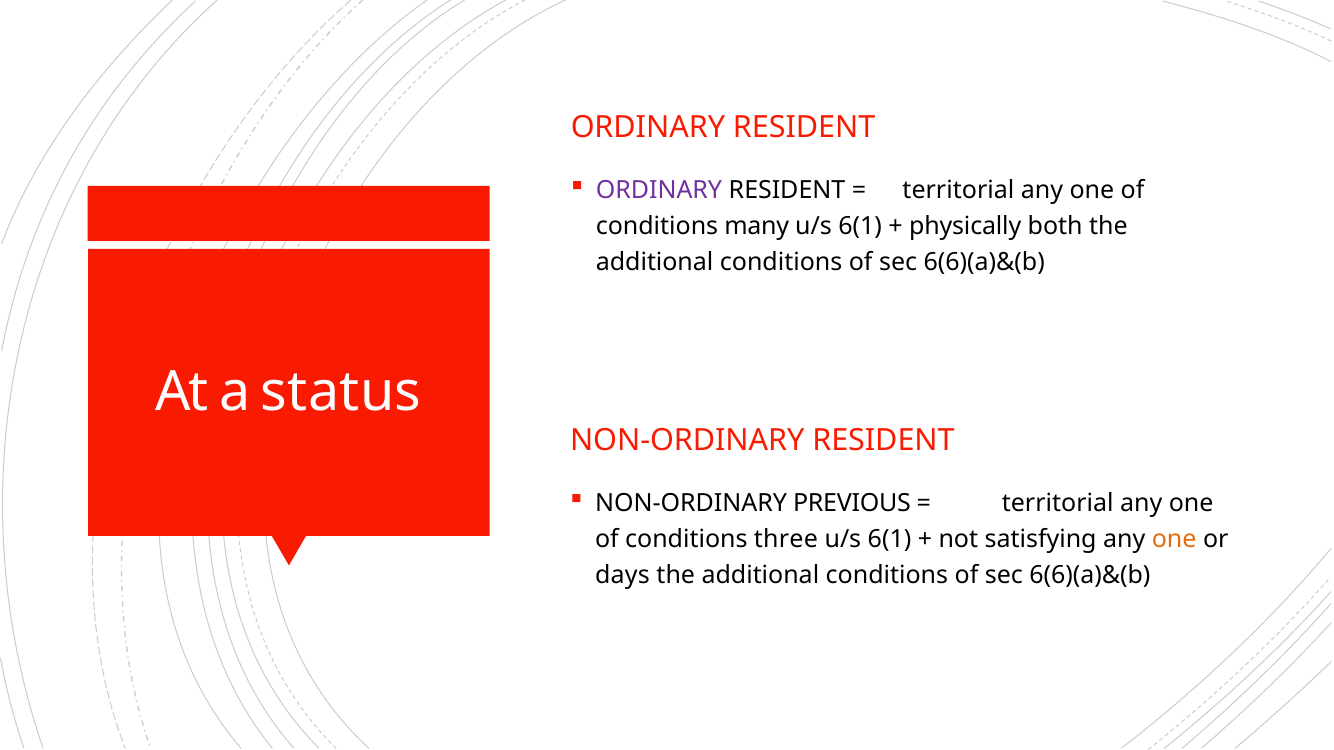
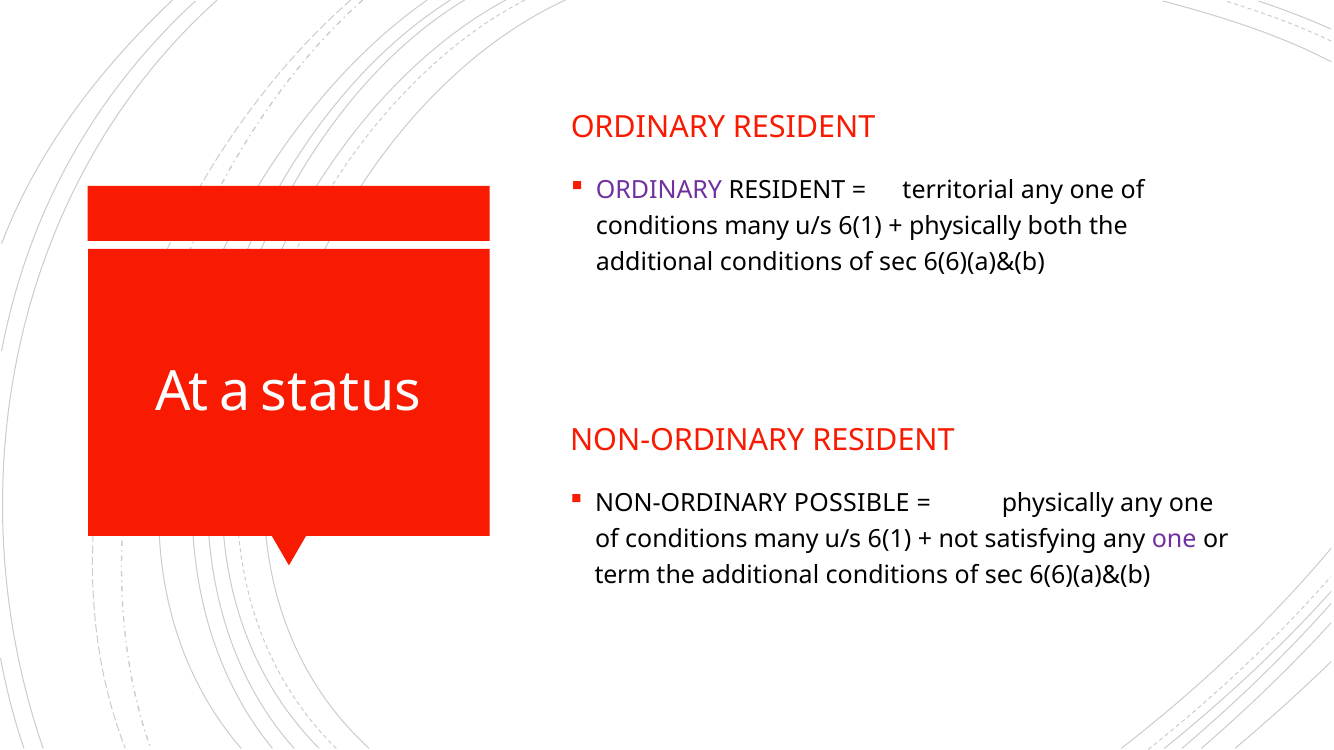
PREVIOUS: PREVIOUS -> POSSIBLE (852, 504)
territorial: territorial -> physically (1058, 504)
three: three -> many (786, 540)
one colour: orange -> purple (1174, 540)
days: days -> term (623, 576)
